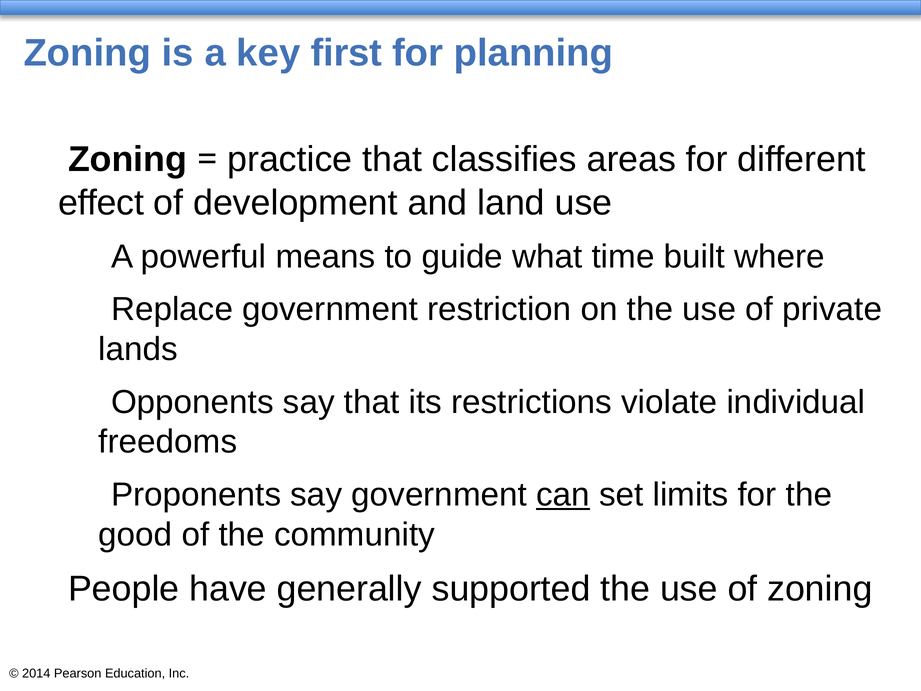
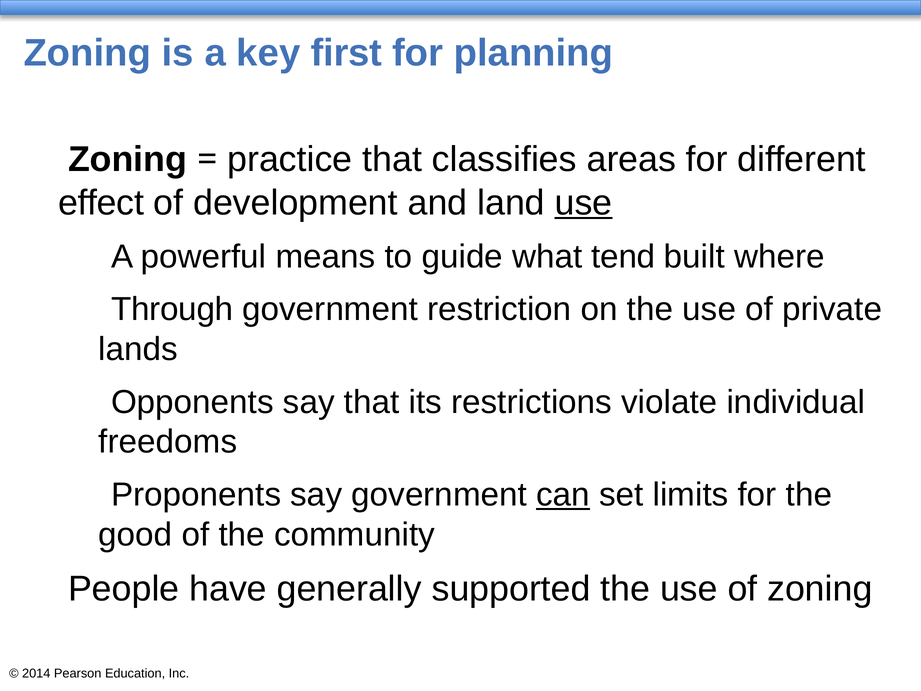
use underline: none -> present (584, 203)
time: time -> tend (623, 257)
Replace: Replace -> Through (172, 309)
